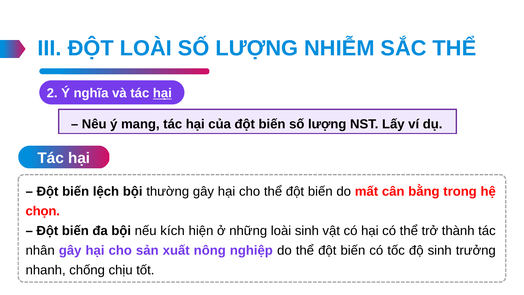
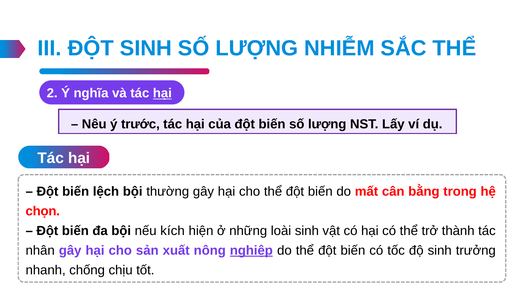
ĐỘT LOÀI: LOÀI -> SINH (146, 48)
mang: mang -> trước (140, 124)
nghiệp underline: none -> present (251, 250)
